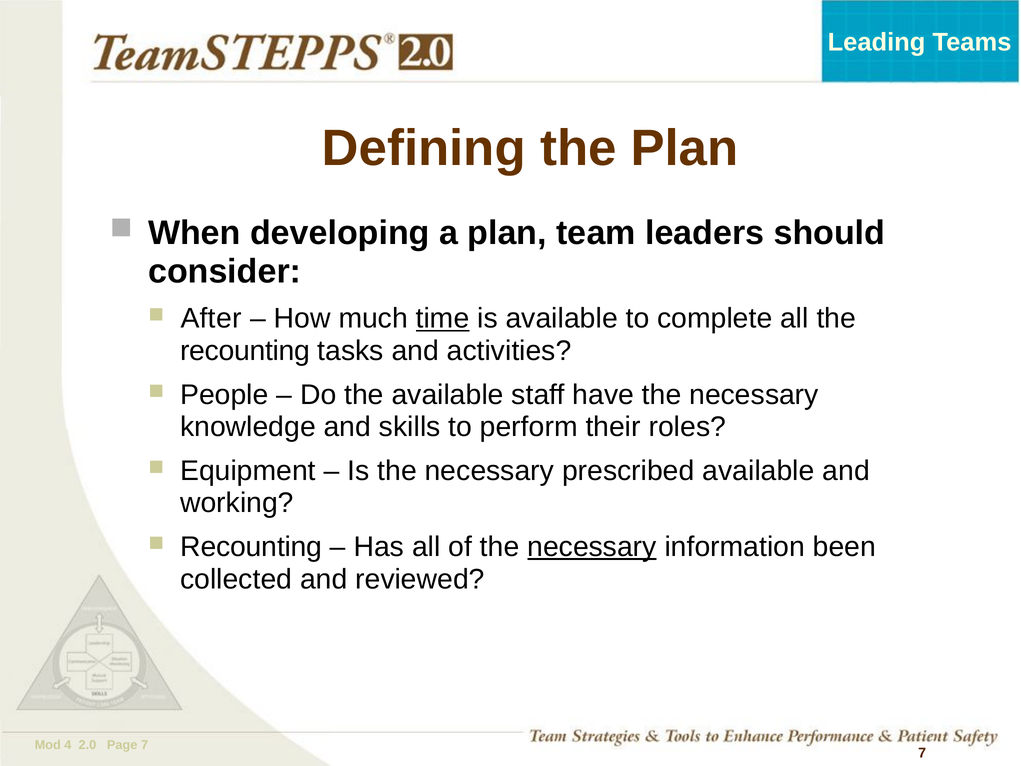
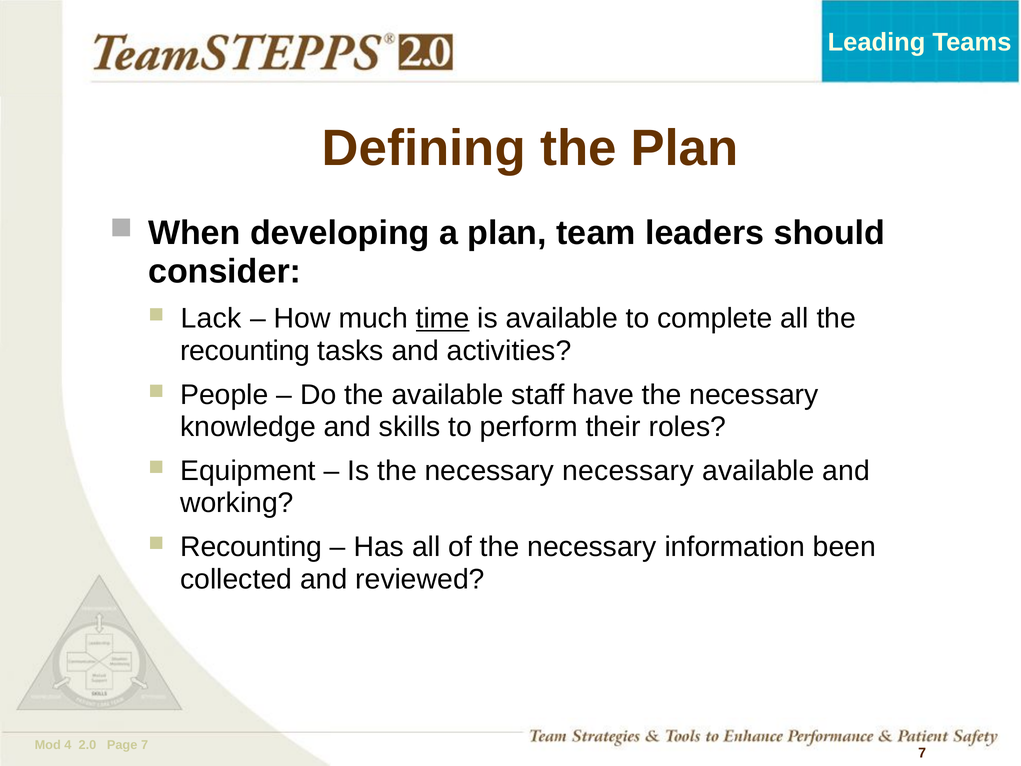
After: After -> Lack (211, 318)
necessary prescribed: prescribed -> necessary (628, 471)
necessary underline: present -> none (592, 547)
